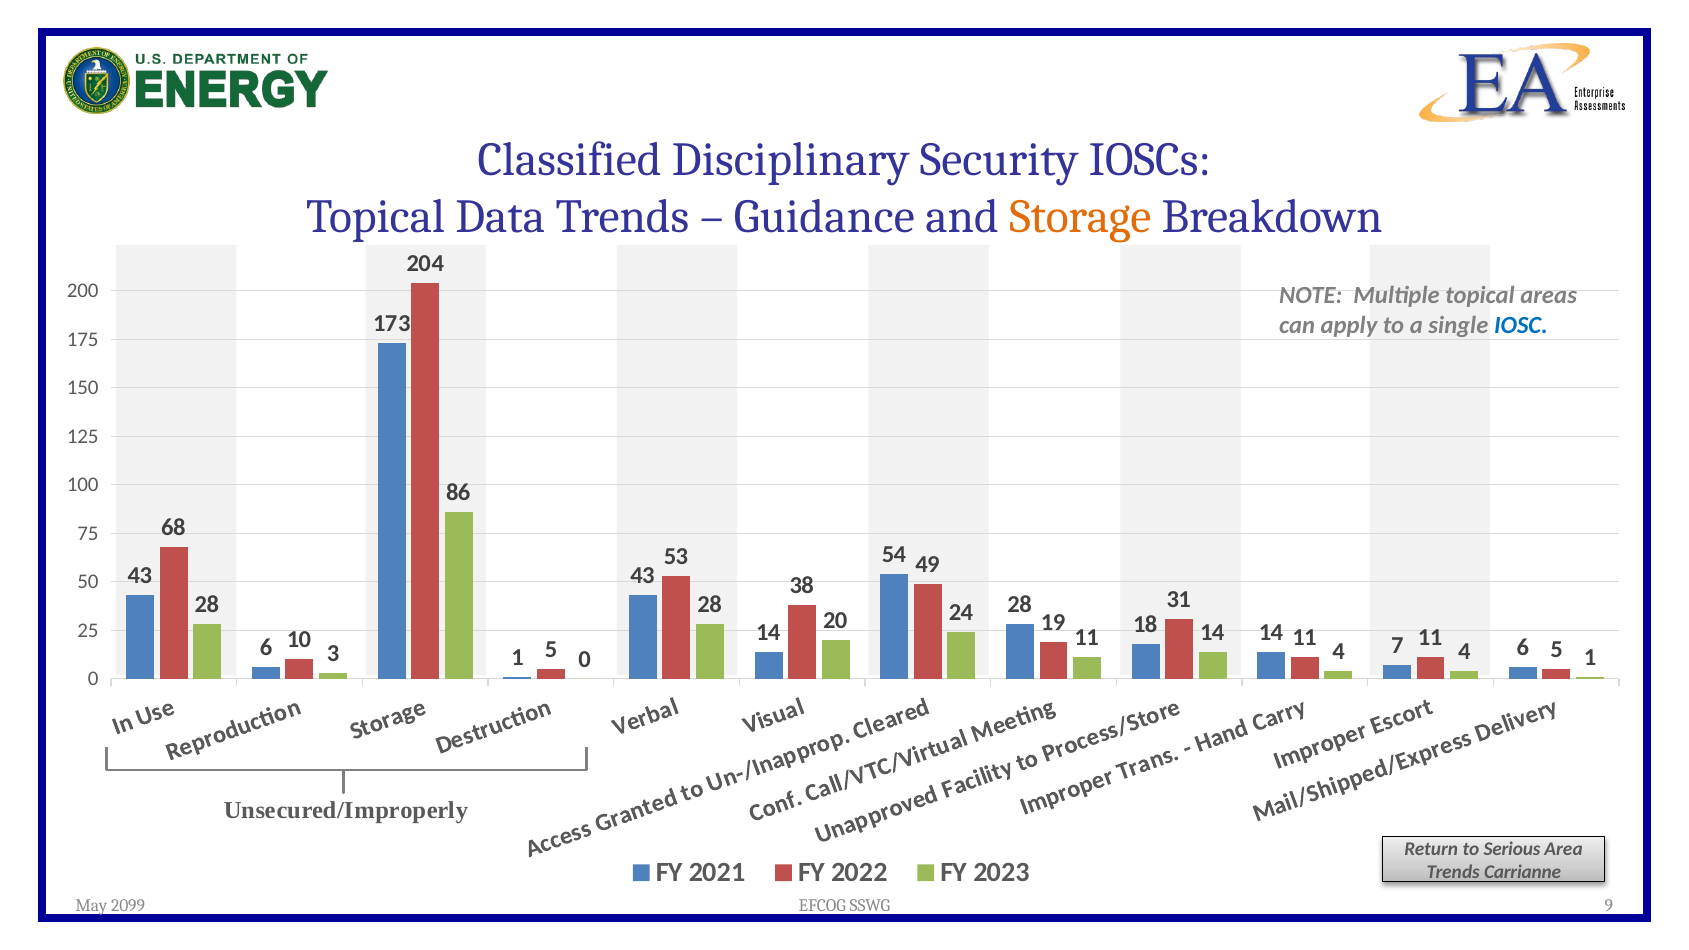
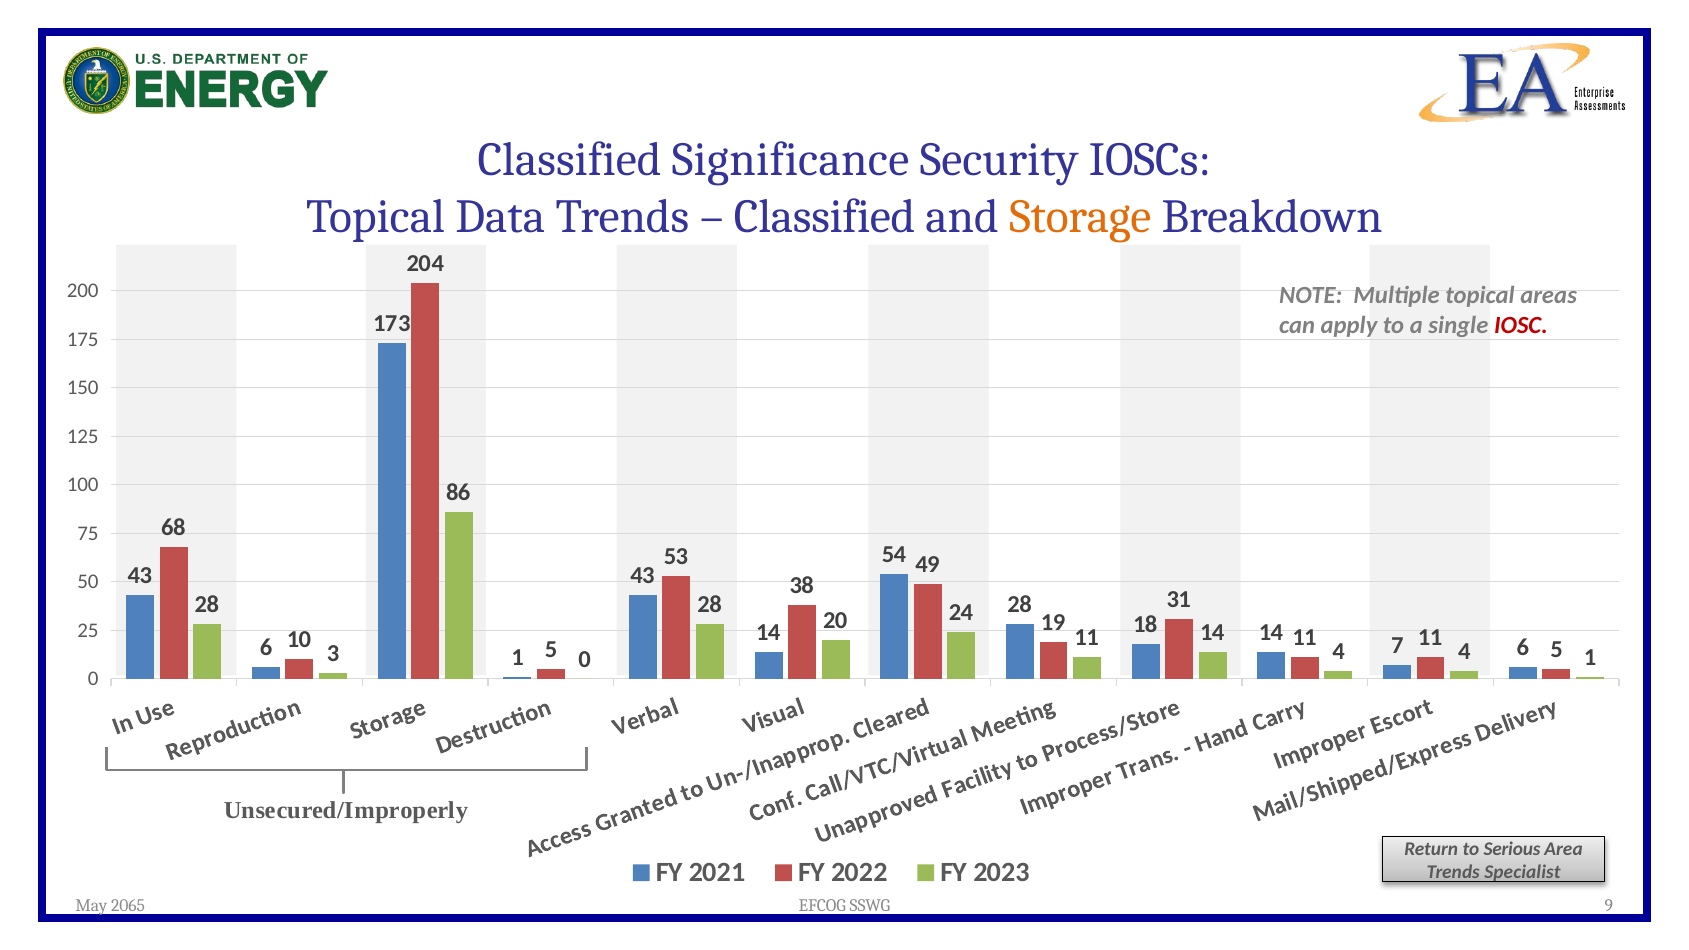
Disciplinary: Disciplinary -> Significance (791, 160)
Guidance: Guidance -> Classified (825, 217)
IOSC colour: blue -> red (1521, 325)
Carrianne: Carrianne -> Specialist (1522, 872)
2099: 2099 -> 2065 (128, 906)
